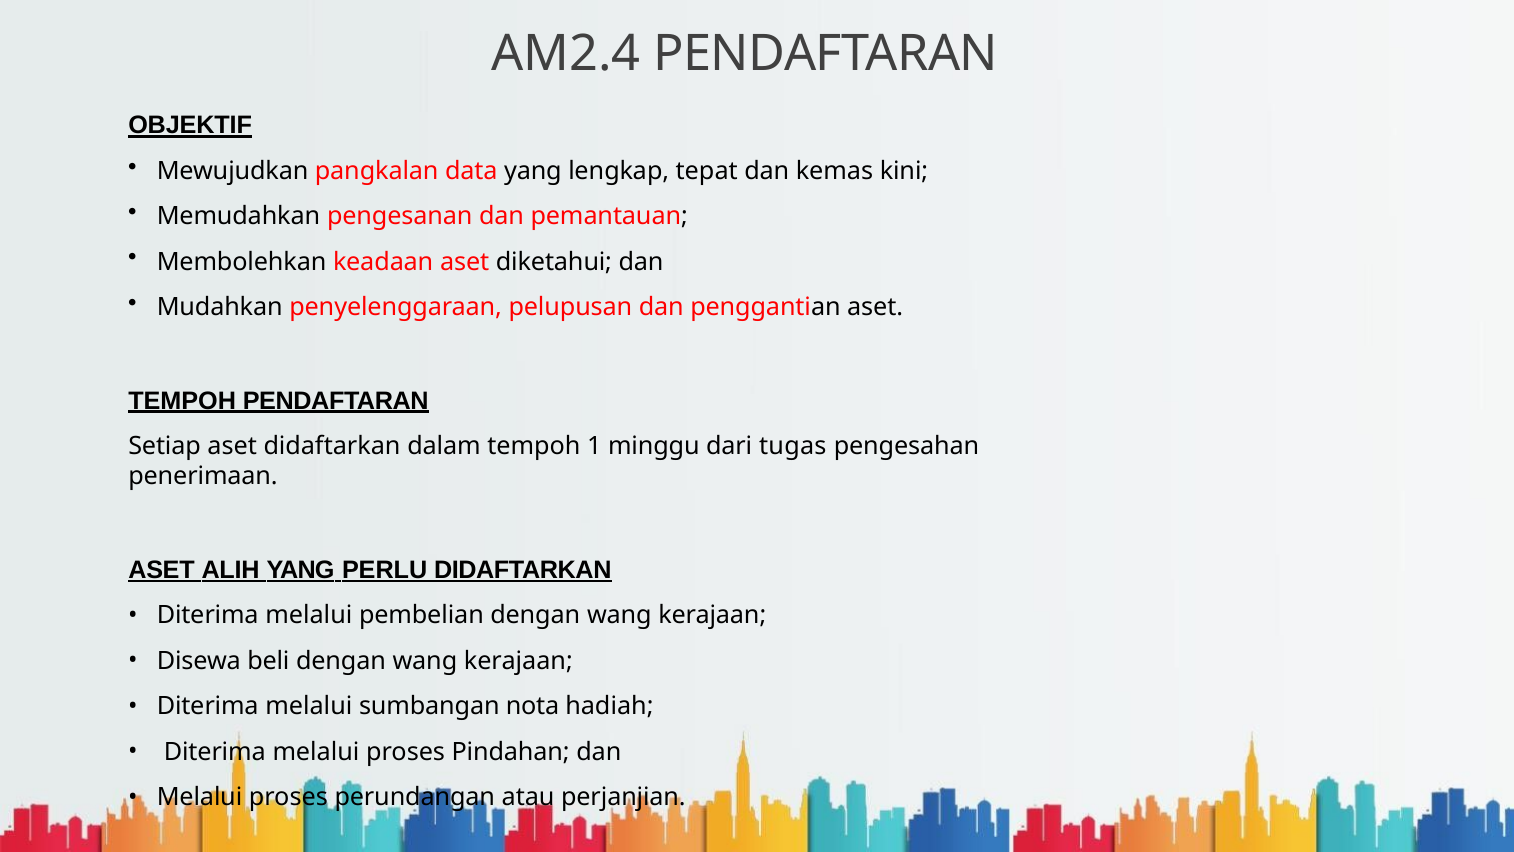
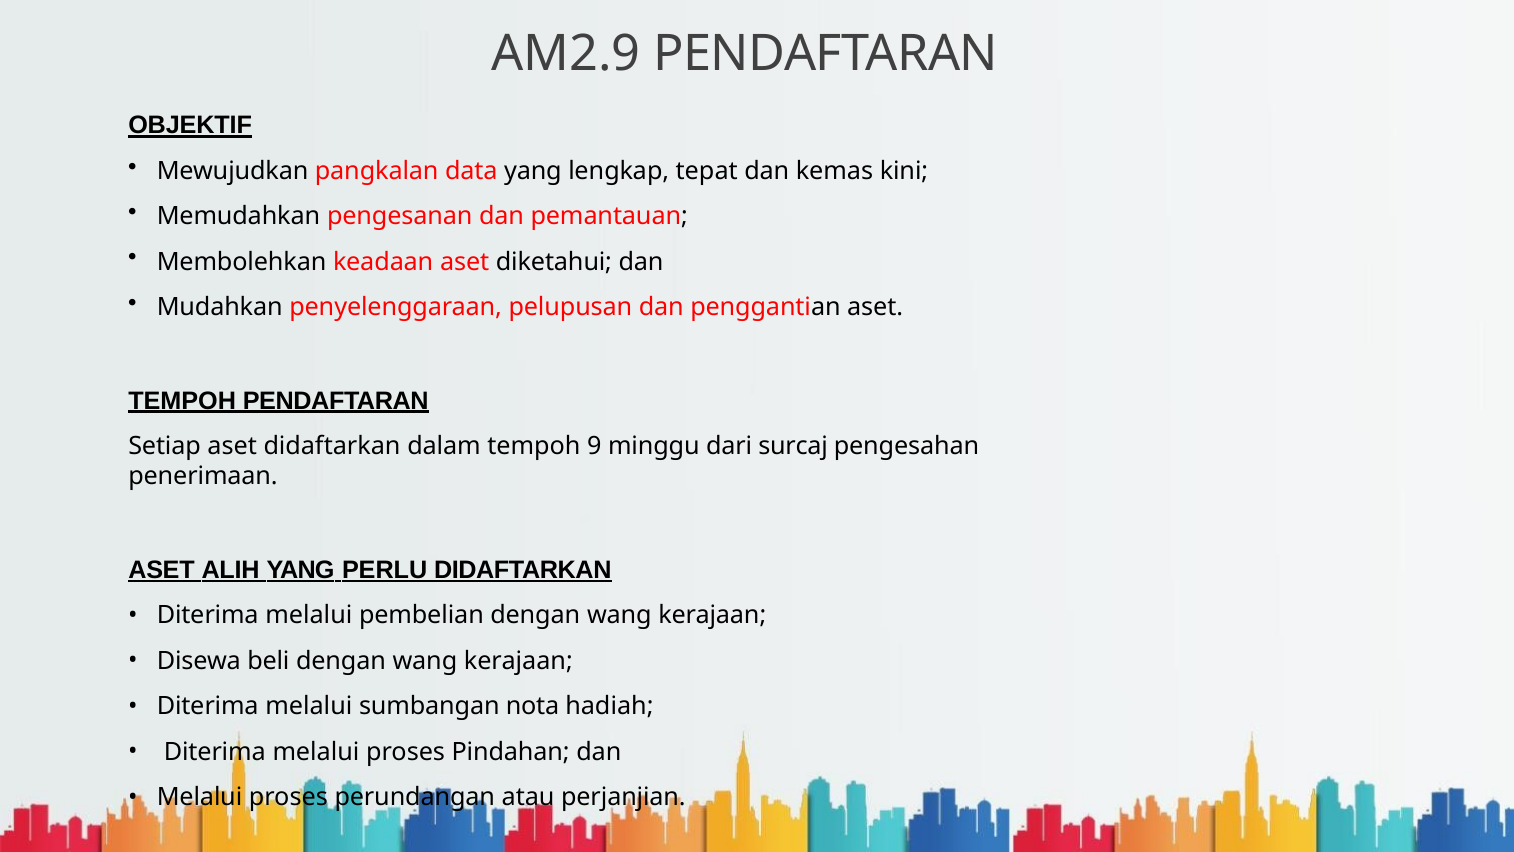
AM2.4: AM2.4 -> AM2.9 (566, 54)
1: 1 -> 9 (594, 446)
tugas: tugas -> surcaj (793, 446)
